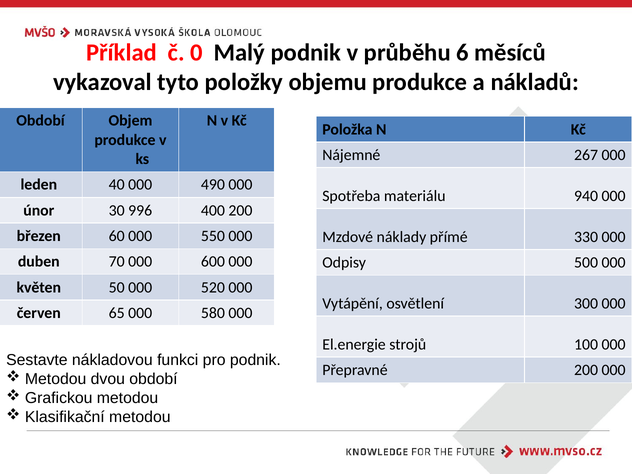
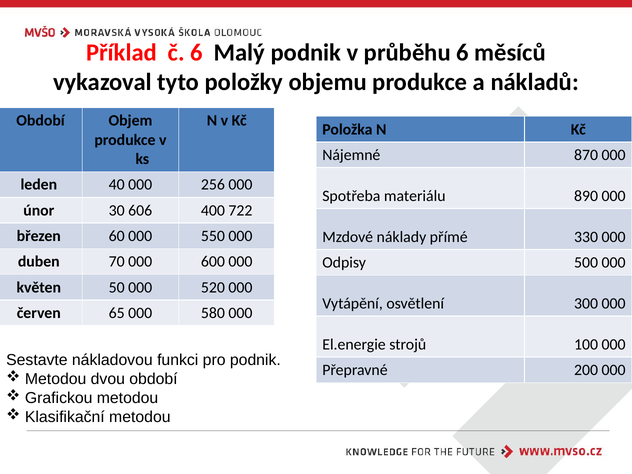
č 0: 0 -> 6 (196, 53)
267: 267 -> 870 (586, 155)
490: 490 -> 256 (213, 185)
940: 940 -> 890 (586, 196)
996: 996 -> 606 (140, 210)
400 200: 200 -> 722 (240, 210)
